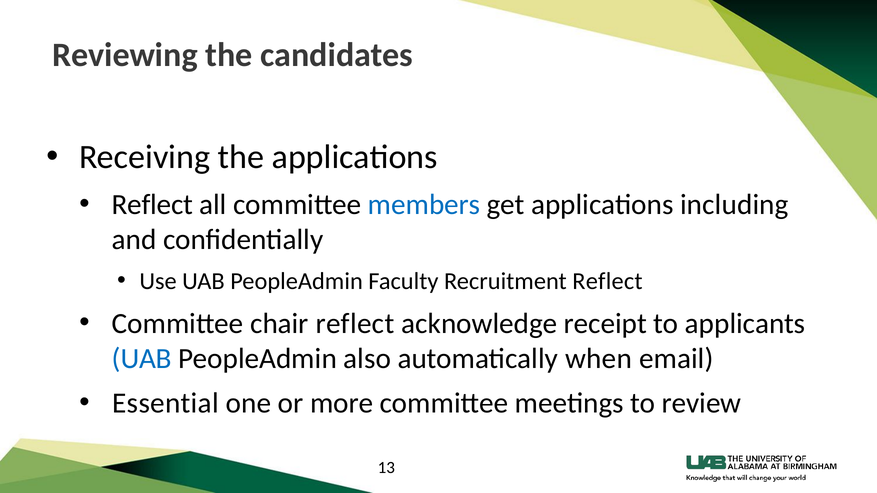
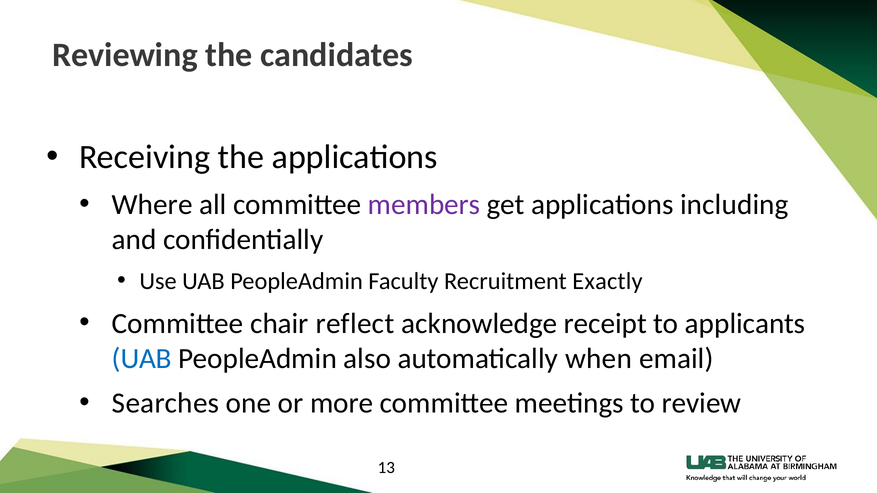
Reflect: Reflect -> Where (152, 205)
members colour: blue -> purple (424, 205)
Recruitment Reflect: Reflect -> Exactly (607, 281)
Essential: Essential -> Searches (166, 404)
